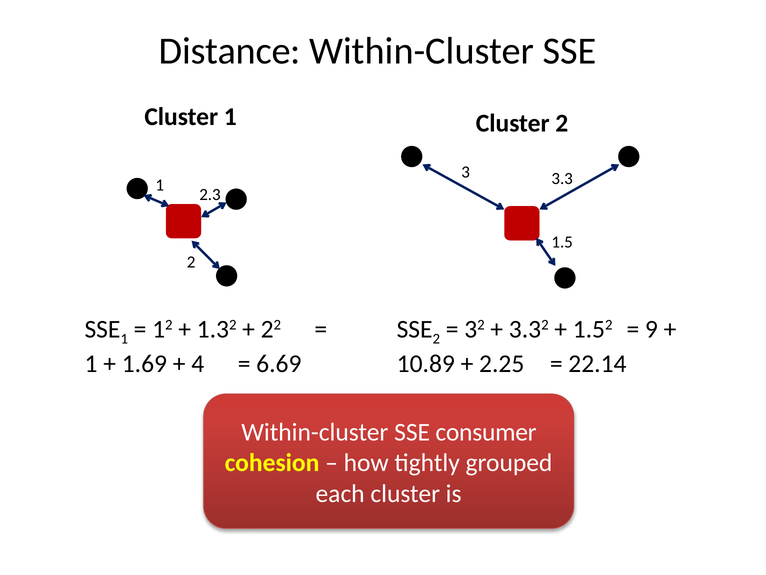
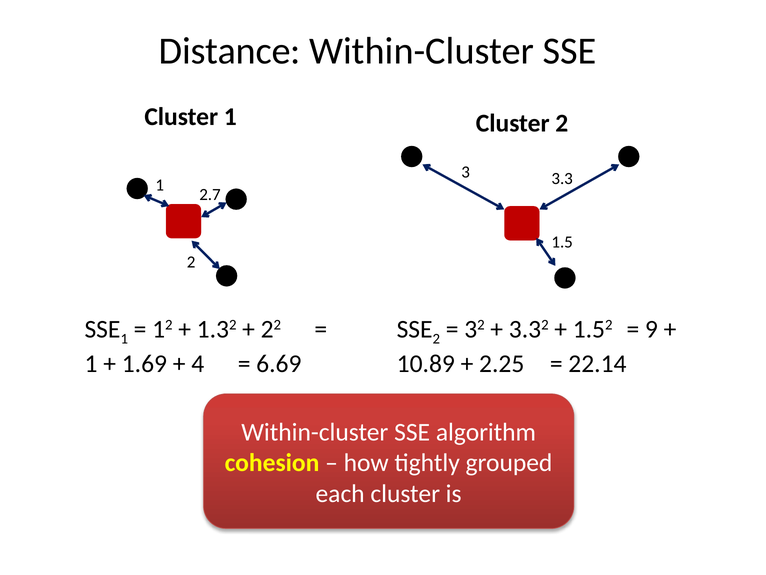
2.3: 2.3 -> 2.7 (210, 194)
consumer: consumer -> algorithm (486, 432)
